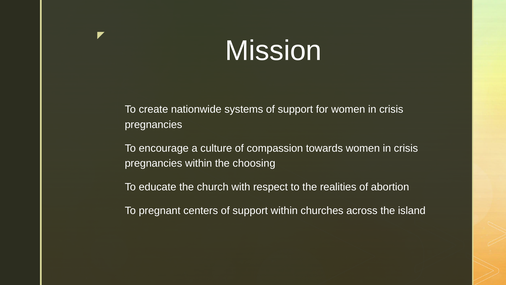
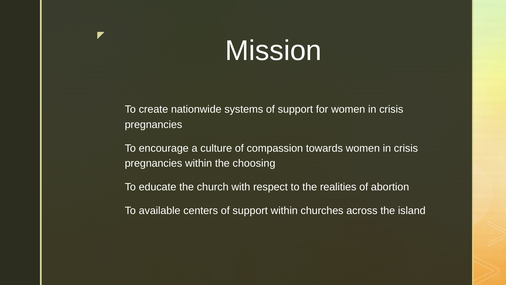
pregnant: pregnant -> available (160, 211)
